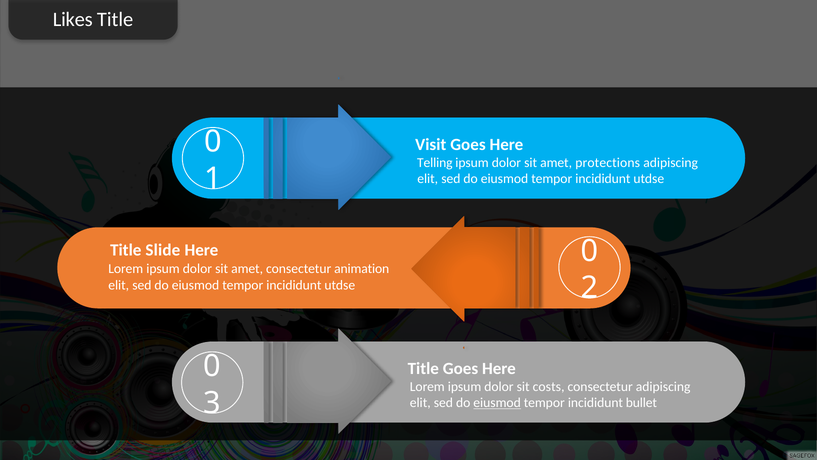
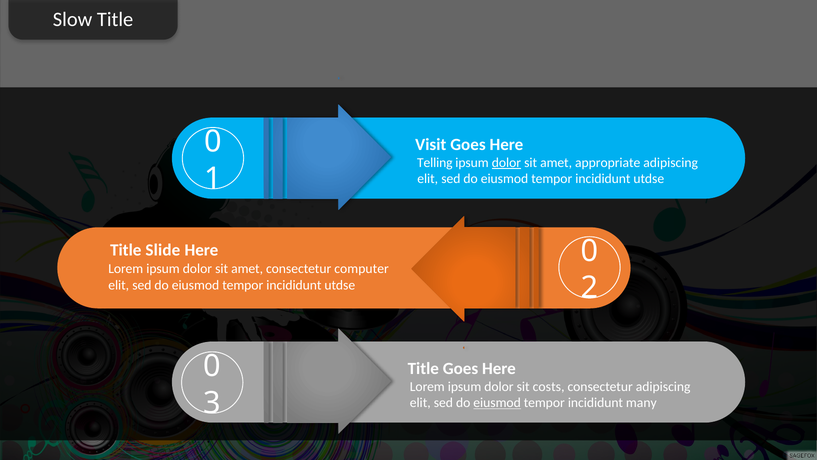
Likes: Likes -> Slow (73, 19)
dolor underline: none -> present (506, 162)
protections: protections -> appropriate (608, 162)
animation: animation -> computer (362, 269)
bullet: bullet -> many (641, 403)
